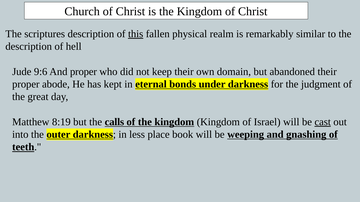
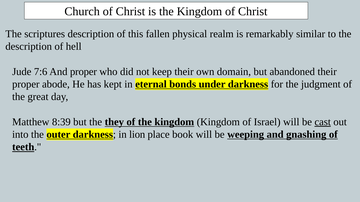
this underline: present -> none (136, 34)
9:6: 9:6 -> 7:6 (41, 72)
8:19: 8:19 -> 8:39 (61, 122)
calls: calls -> they (114, 122)
less: less -> lion (137, 135)
